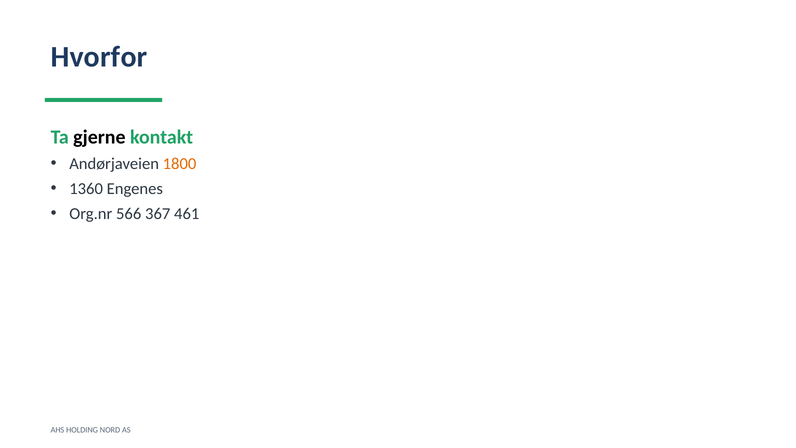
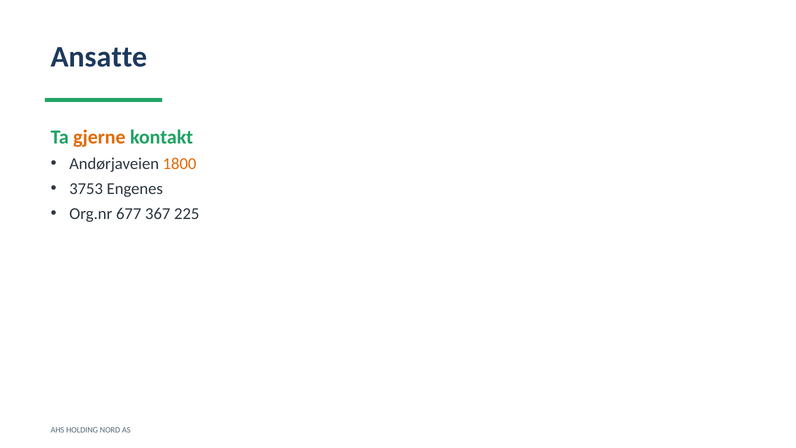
Hvorfor: Hvorfor -> Ansatte (99, 57)
gjerne colour: black -> orange (99, 137)
1360: 1360 -> 3753 (86, 189)
566: 566 -> 677 (129, 213)
461: 461 -> 225 (187, 213)
